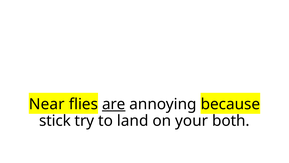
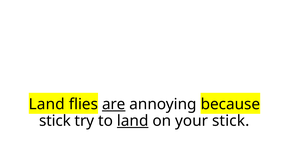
Near: Near -> Land (47, 104)
land underline: none -> present (133, 121)
your both: both -> stick (231, 121)
